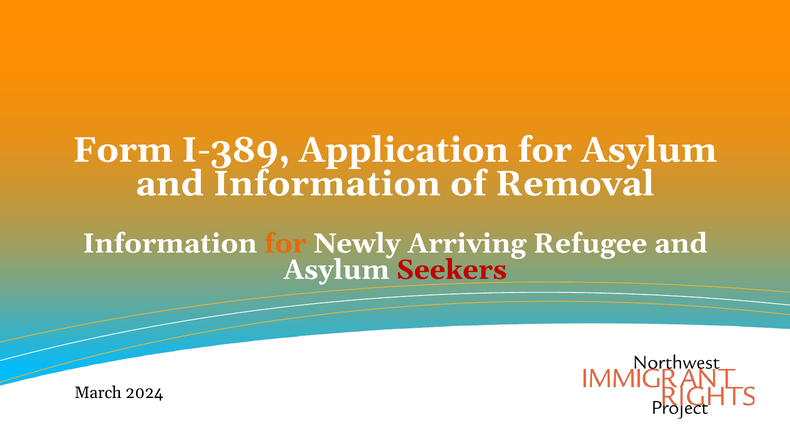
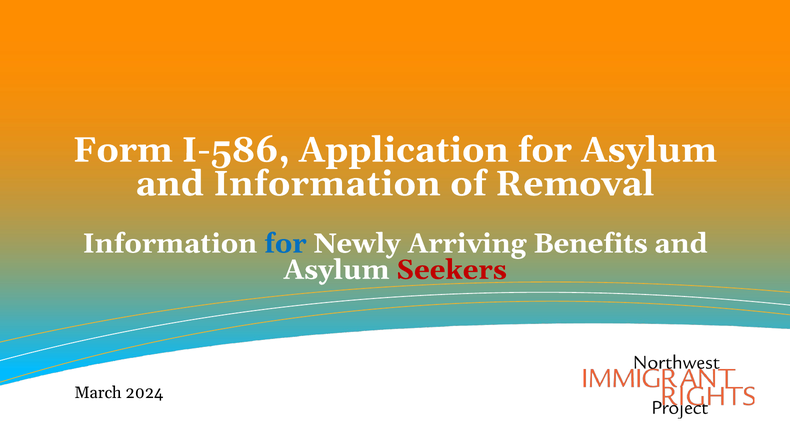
I-389: I-389 -> I-586 (236, 150)
for colour: orange -> blue (285, 244)
Refugee: Refugee -> Benefits (590, 244)
